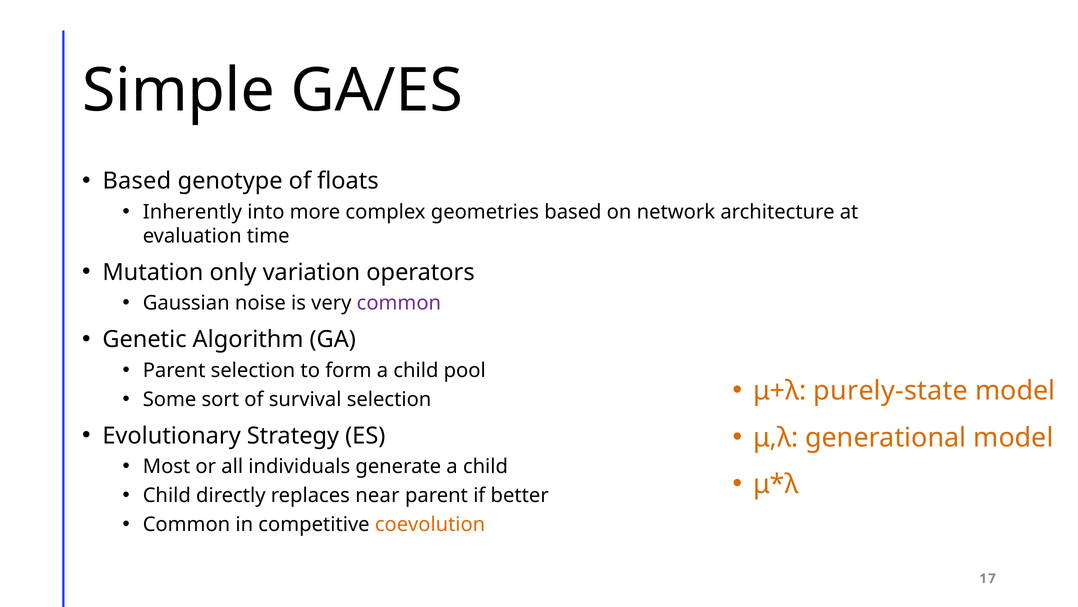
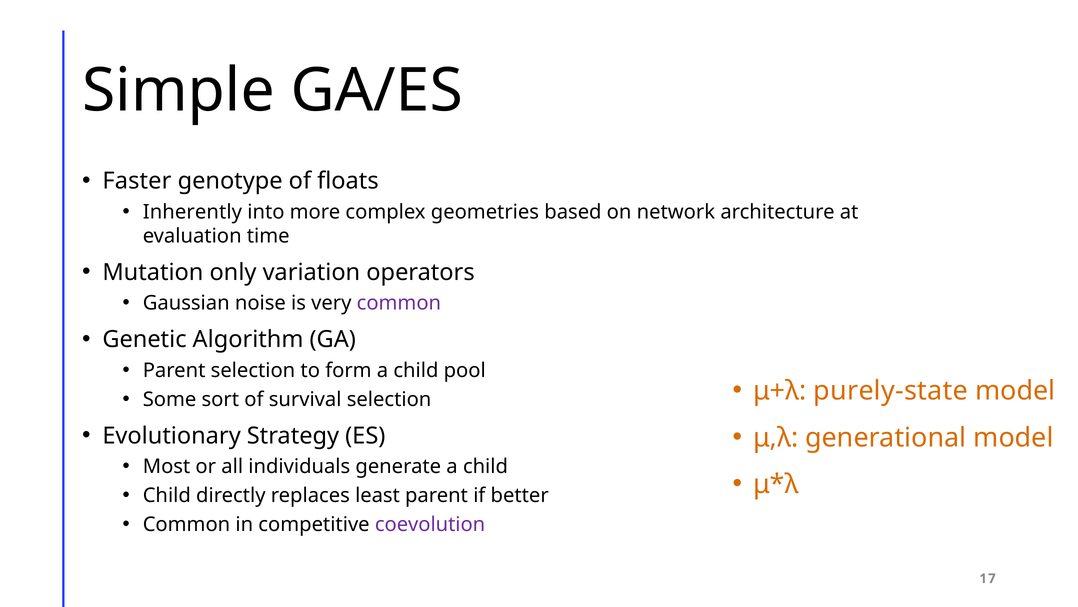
Based: Based -> Faster (137, 181)
near: near -> least (378, 495)
coevolution colour: orange -> purple (430, 524)
